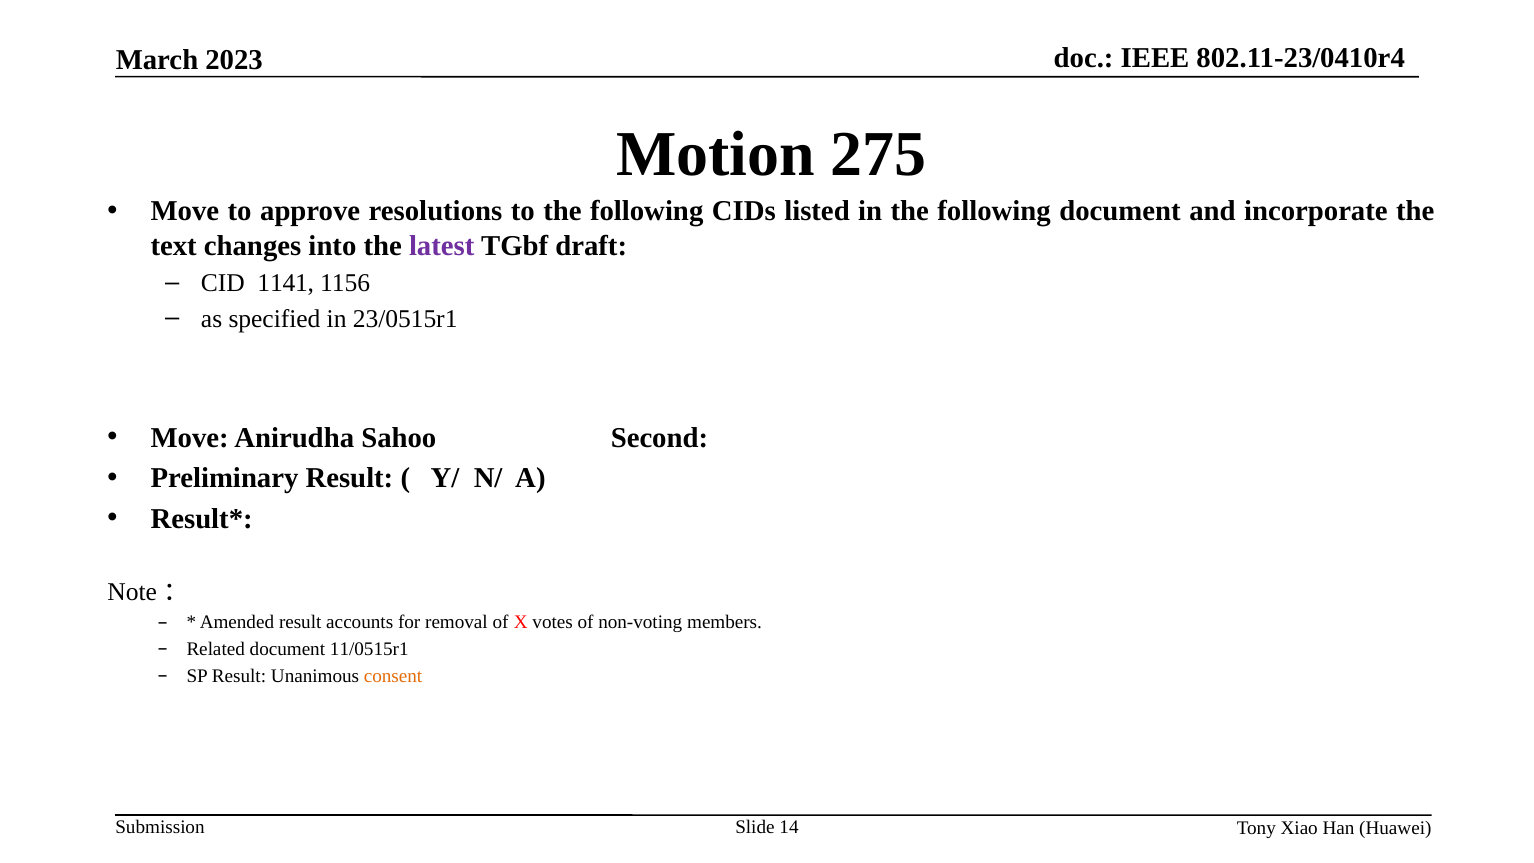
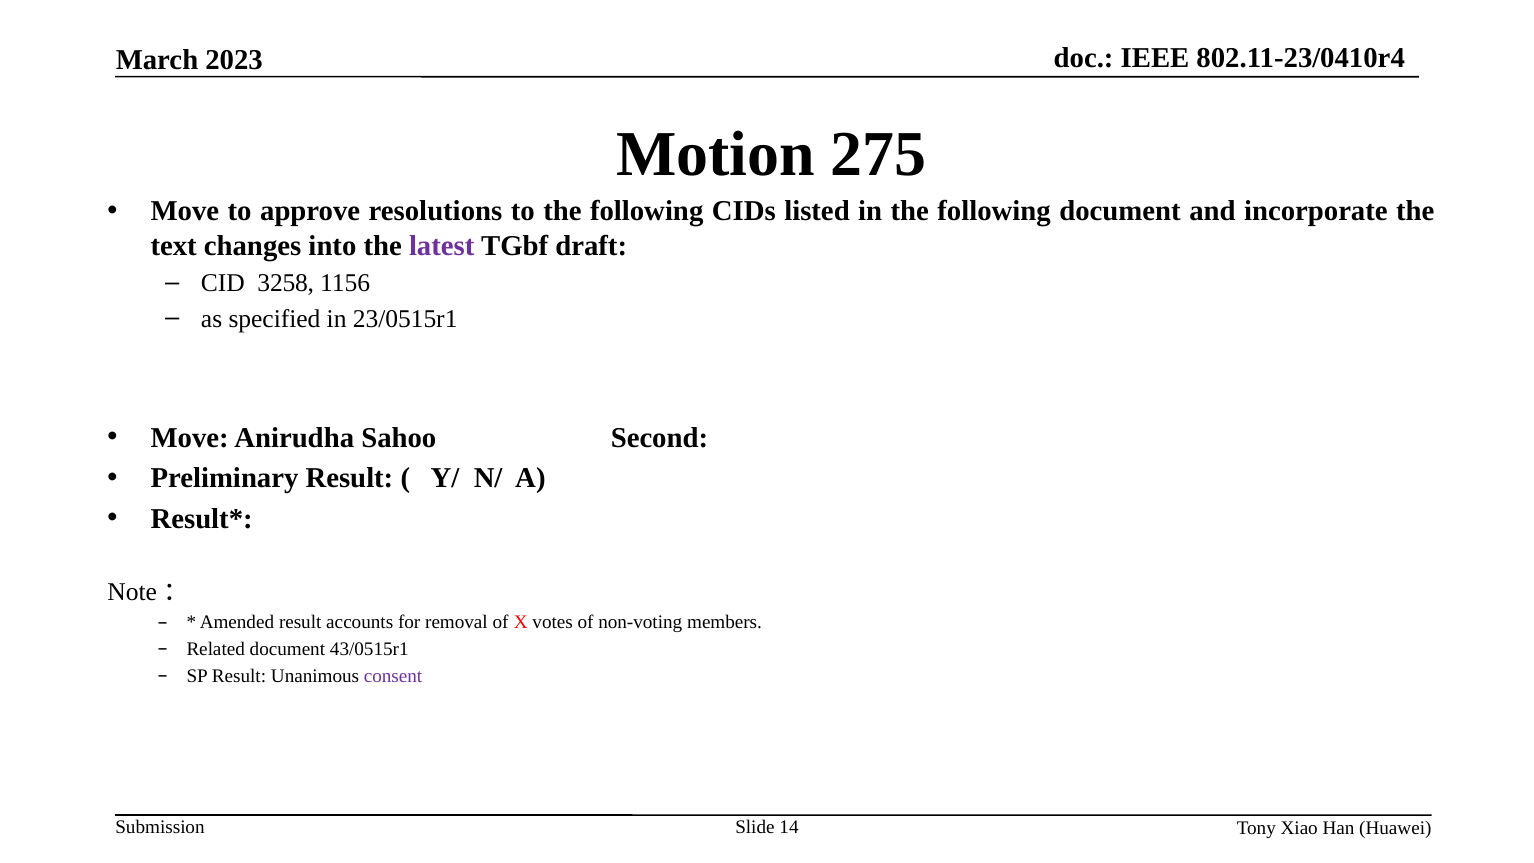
1141: 1141 -> 3258 (286, 283)
11/0515r1: 11/0515r1 -> 43/0515r1 (369, 649)
consent colour: orange -> purple (393, 676)
